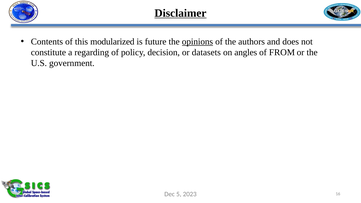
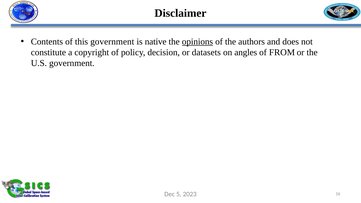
Disclaimer underline: present -> none (180, 13)
this modularized: modularized -> government (112, 42)
future: future -> native (156, 42)
regarding: regarding -> copyright (92, 52)
